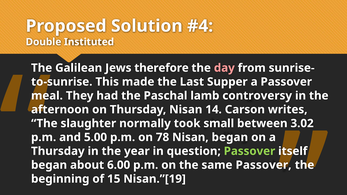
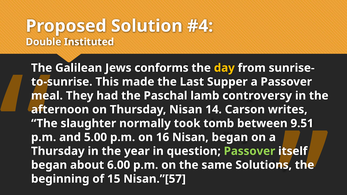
therefore: therefore -> conforms (161, 68)
day colour: pink -> yellow (224, 68)
small: small -> tomb (219, 123)
3.02: 3.02 -> 9.51 (302, 123)
78: 78 -> 16 (163, 137)
same Passover: Passover -> Solutions (264, 165)
Nisan.”[19: Nisan.”[19 -> Nisan.”[57 (155, 179)
